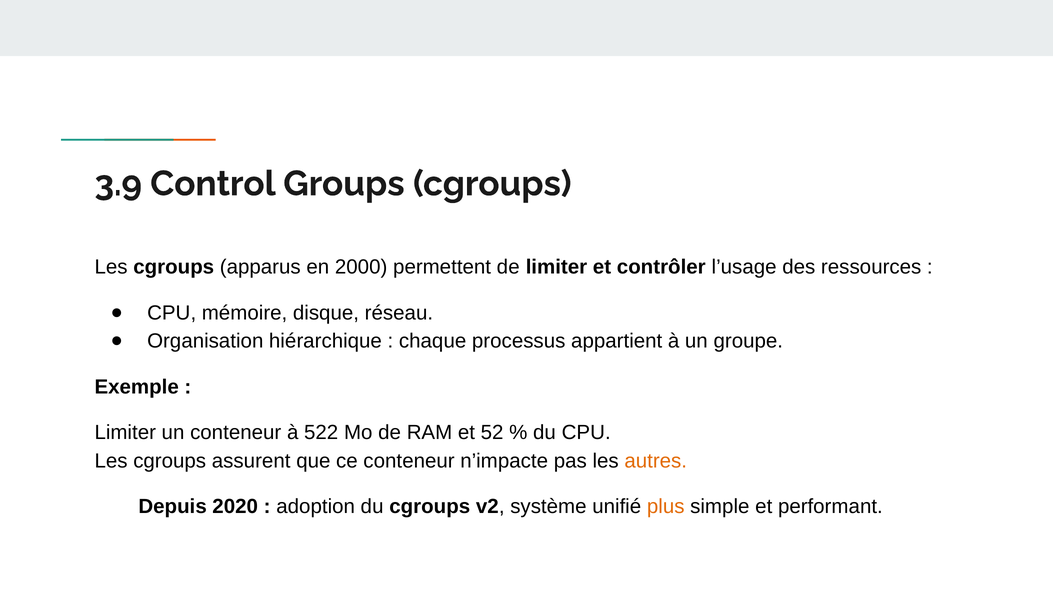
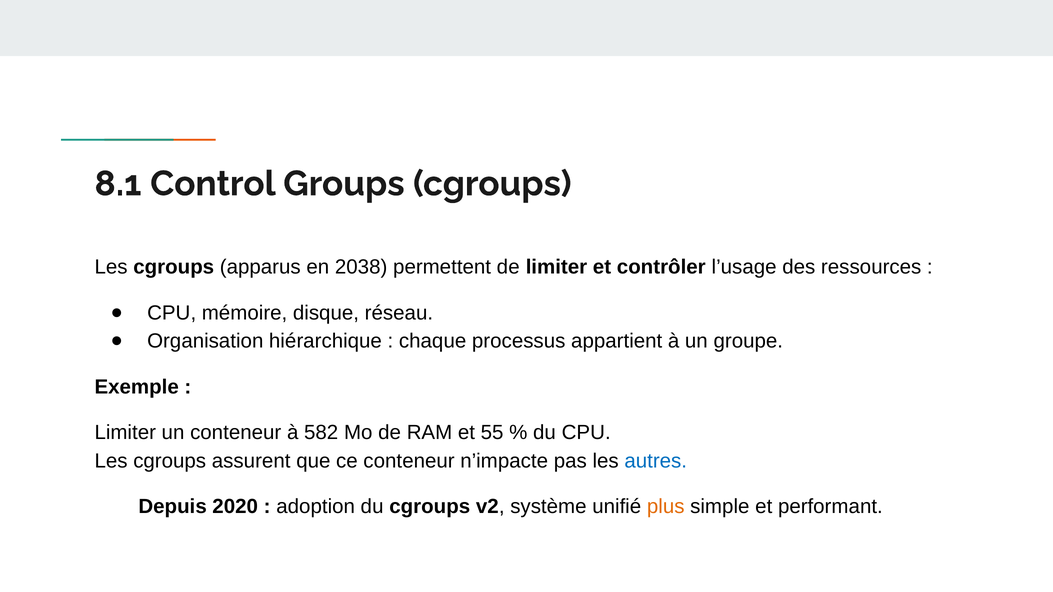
3.9: 3.9 -> 8.1 (118, 184)
2000: 2000 -> 2038 (361, 267)
522: 522 -> 582 (321, 433)
52: 52 -> 55 (492, 433)
autres colour: orange -> blue (656, 461)
